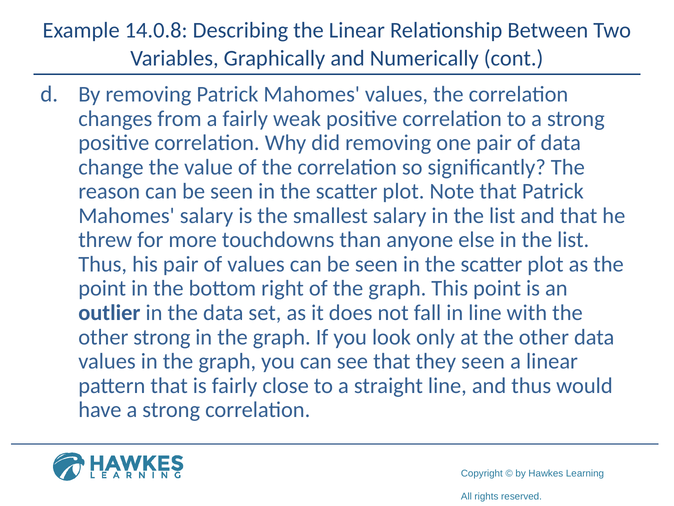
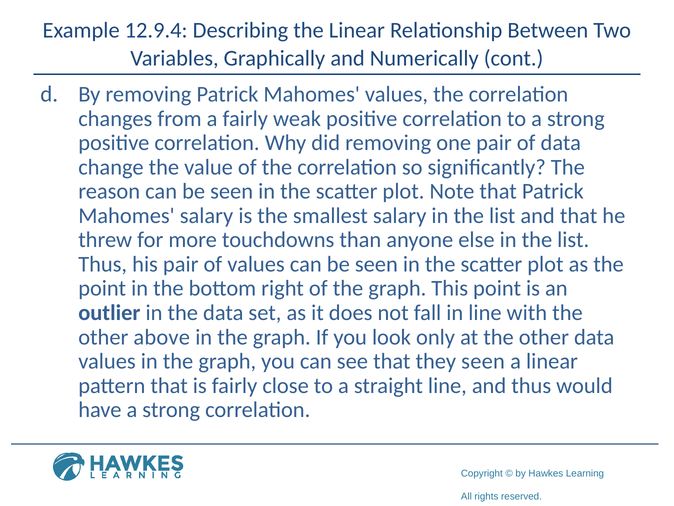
14.0.8: 14.0.8 -> 12.9.4 (156, 30)
other strong: strong -> above (162, 337)
